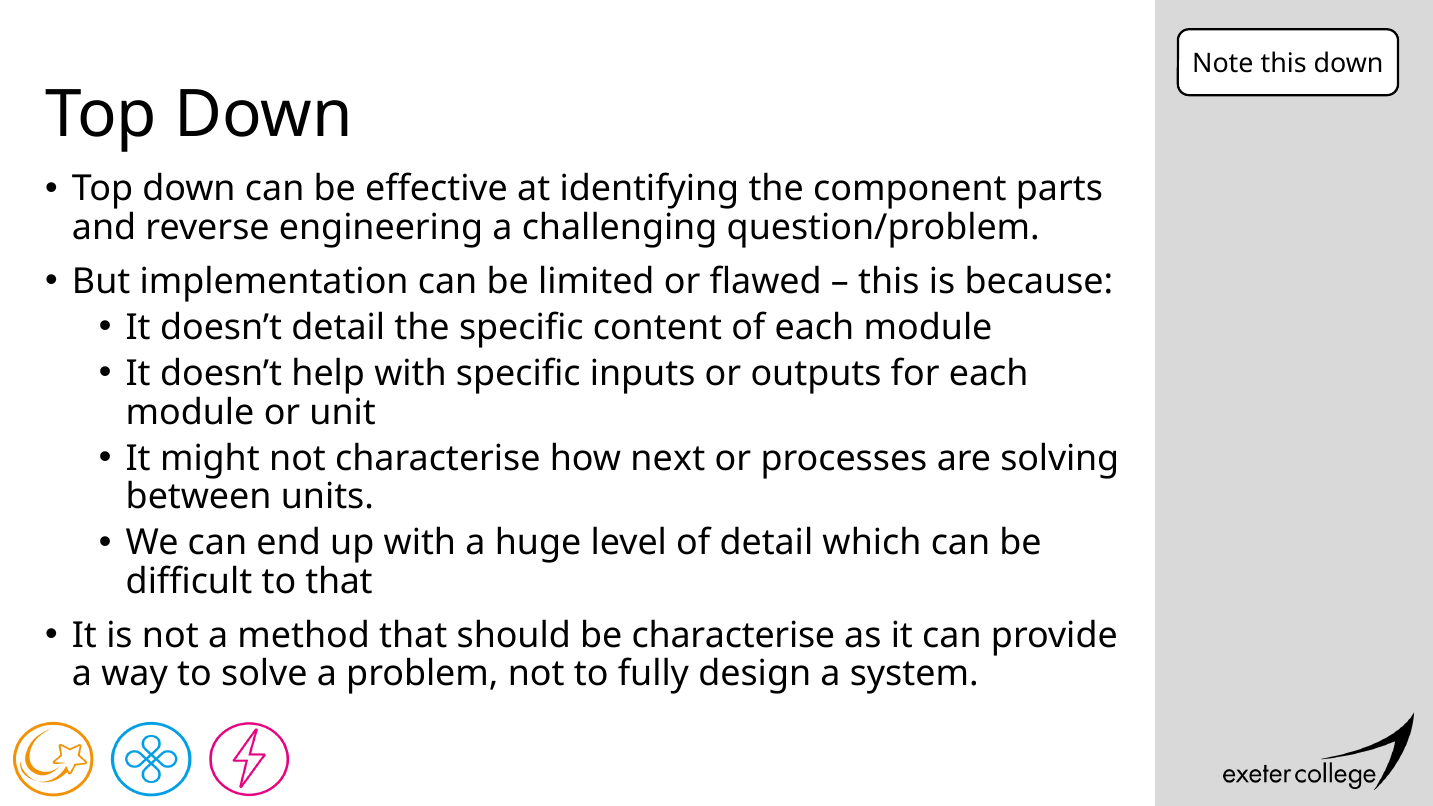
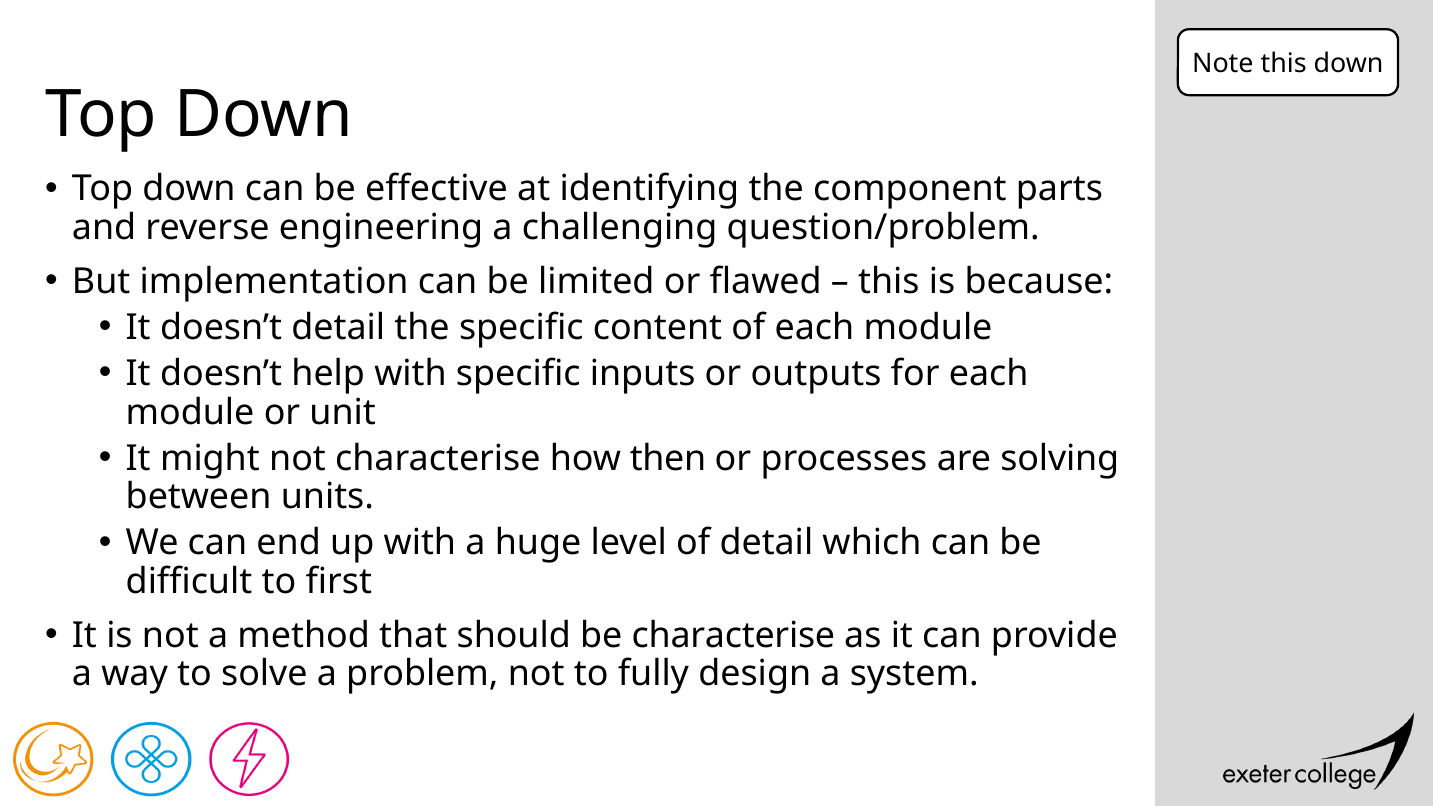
next: next -> then (668, 458)
to that: that -> first (339, 582)
